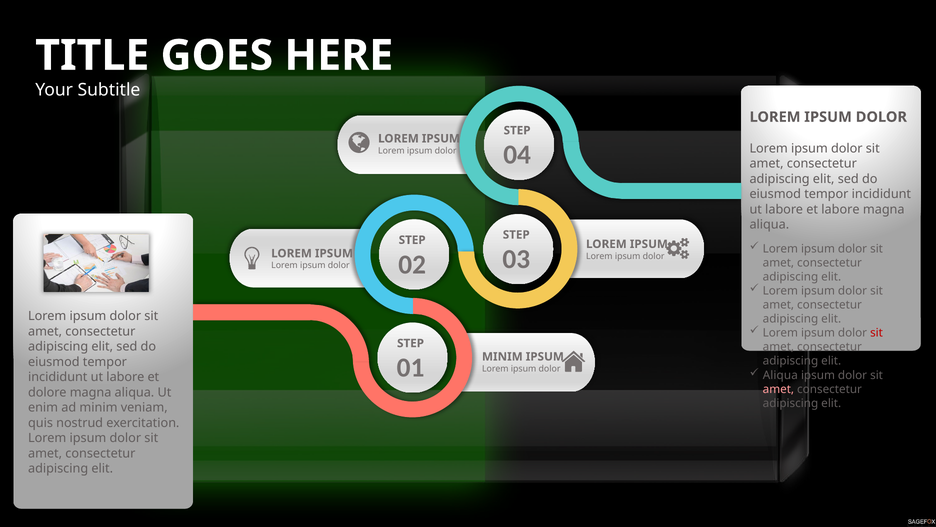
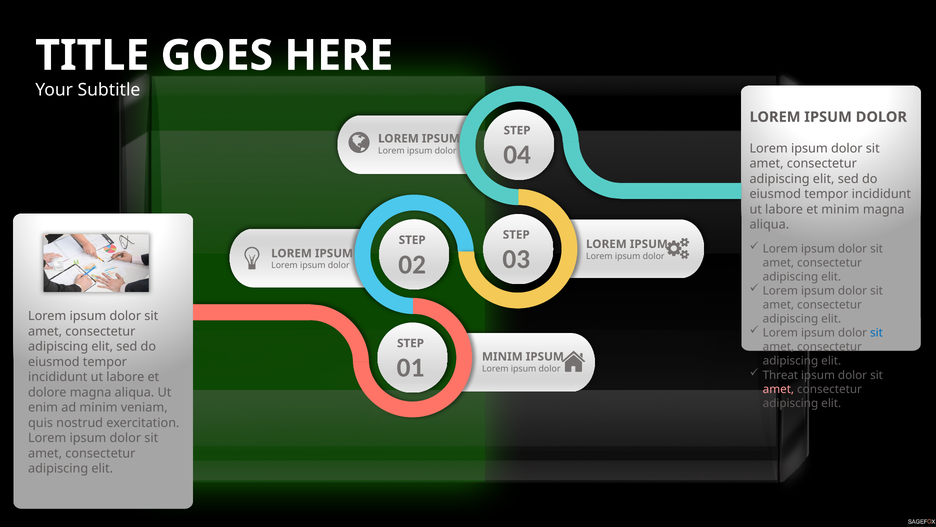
et labore: labore -> minim (840, 209)
sit colour: red -> blue (877, 333)
Aliqua: Aliqua -> Threat (780, 375)
